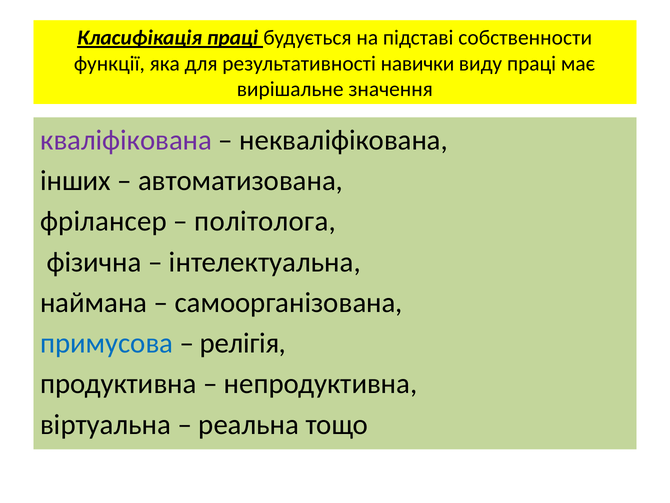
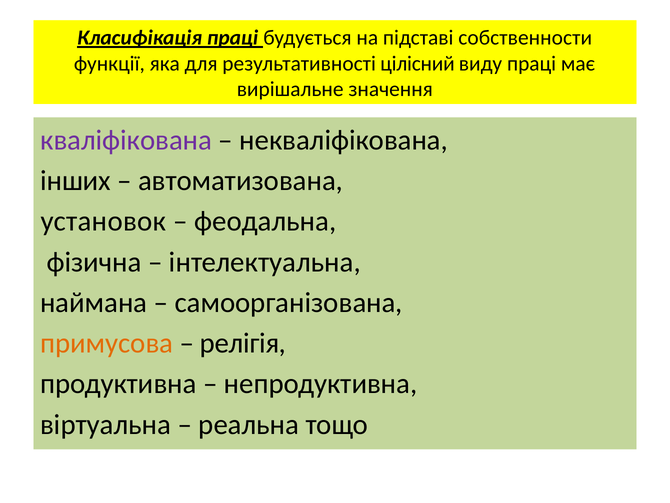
навички: навички -> цілісний (418, 63)
фрілансер: фрілансер -> установок (103, 221)
політолога: політолога -> феодальна (265, 221)
примусова colour: blue -> orange (107, 343)
